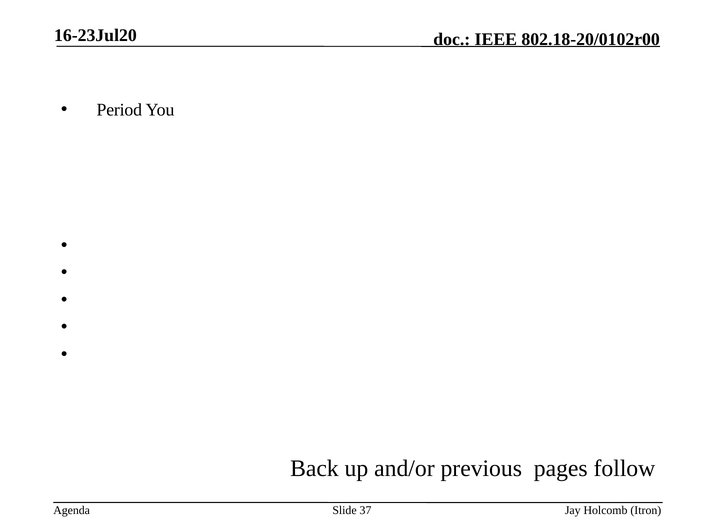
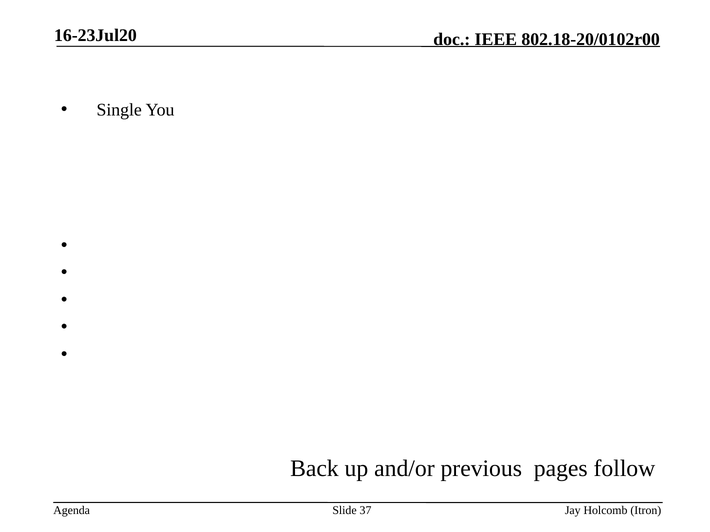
Period: Period -> Single (119, 110)
